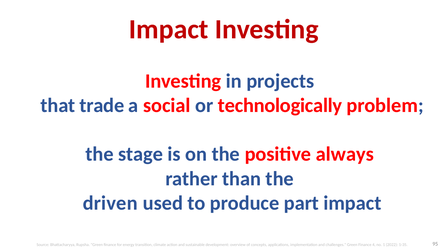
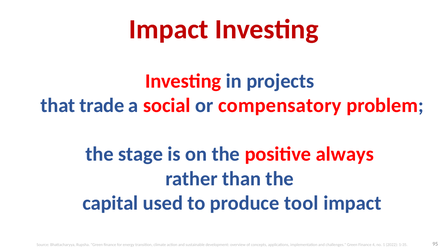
technologically: technologically -> compensatory (280, 105)
driven: driven -> capital (110, 203)
part: part -> tool (301, 203)
